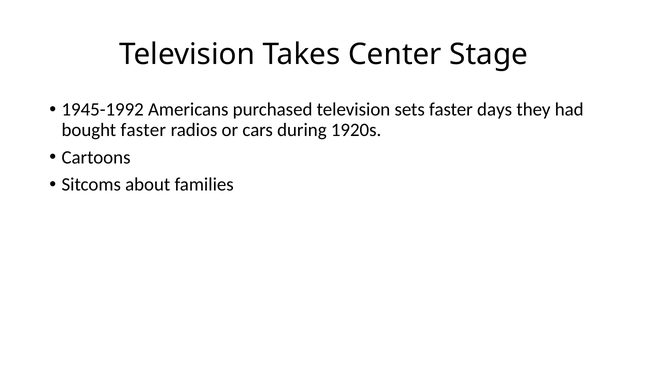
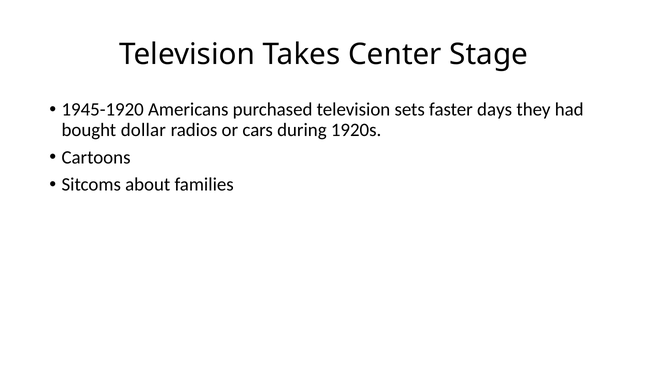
1945-1992: 1945-1992 -> 1945-1920 (103, 110)
bought faster: faster -> dollar (143, 130)
